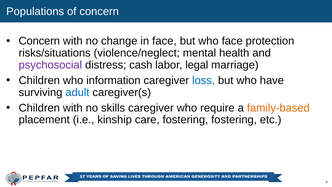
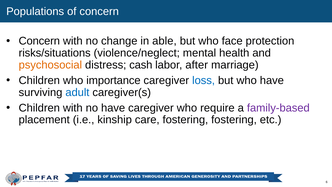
in face: face -> able (164, 41)
psychosocial colour: purple -> orange (50, 65)
legal: legal -> after (197, 65)
information: information -> importance (113, 80)
no skills: skills -> have (113, 108)
family-based colour: orange -> purple (278, 108)
